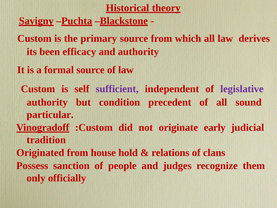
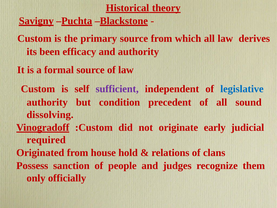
legislative colour: purple -> blue (242, 89)
particular: particular -> dissolving (50, 115)
tradition: tradition -> required (46, 140)
